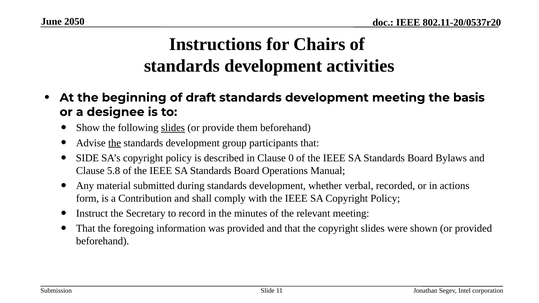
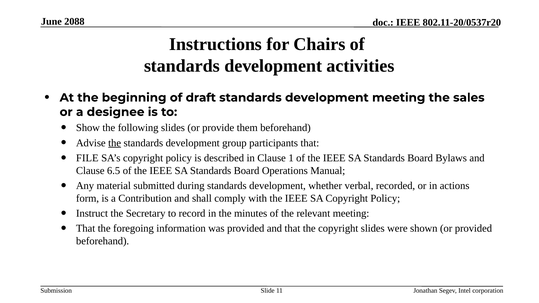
2050: 2050 -> 2088 (74, 21)
basis: basis -> sales (469, 98)
slides underline: present -> none (173, 128)
SIDE: SIDE -> FILE (87, 158)
0: 0 -> 1 (291, 158)
5.8: 5.8 -> 6.5 (114, 171)
